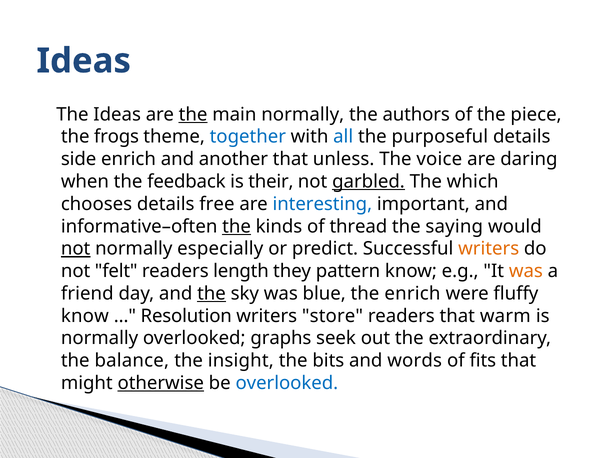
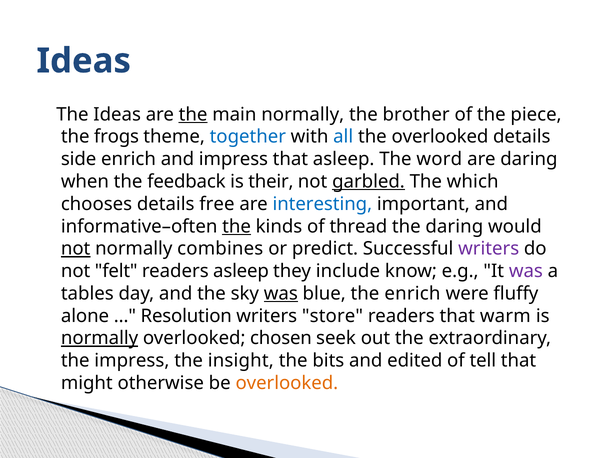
authors: authors -> brother (416, 114)
the purposeful: purposeful -> overlooked (440, 137)
and another: another -> impress (233, 159)
that unless: unless -> asleep (344, 159)
voice: voice -> word (439, 159)
the saying: saying -> daring (454, 226)
especially: especially -> combines (220, 248)
writers colour: orange -> purple (489, 248)
readers length: length -> asleep (241, 271)
pattern: pattern -> include (348, 271)
was colour: orange -> purple (526, 271)
friend: friend -> tables (87, 293)
the underline: present -> none (211, 293)
was underline: none -> present (281, 293)
know: know -> alone (85, 316)
normally underline: none -> present (100, 338)
graphs: graphs -> chosen (281, 338)
the balance: balance -> impress (132, 360)
words: words -> edited (415, 360)
fits: fits -> tell (483, 360)
otherwise underline: present -> none (161, 383)
overlooked colour: blue -> orange (287, 383)
